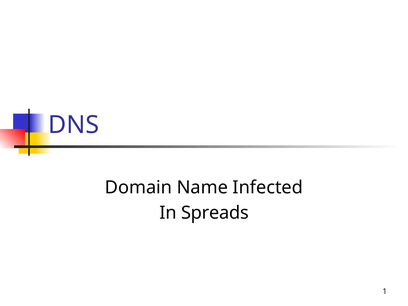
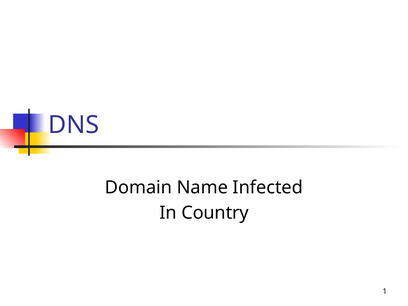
Spreads: Spreads -> Country (215, 213)
